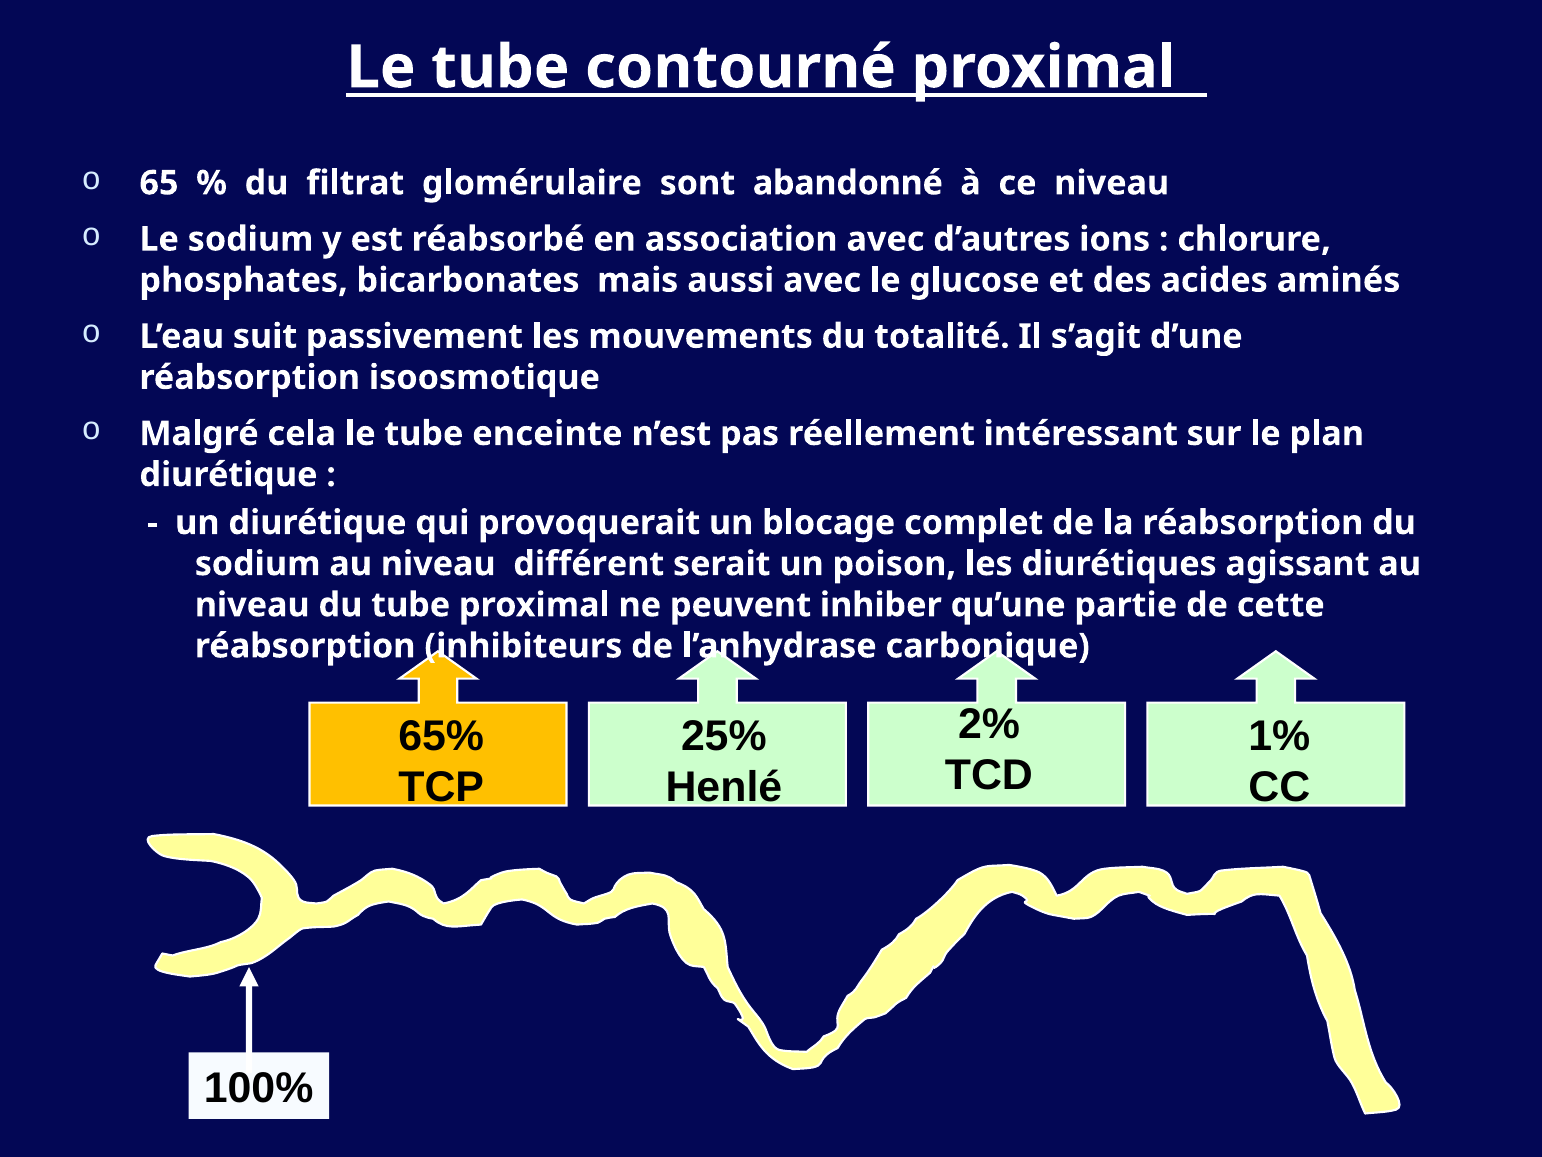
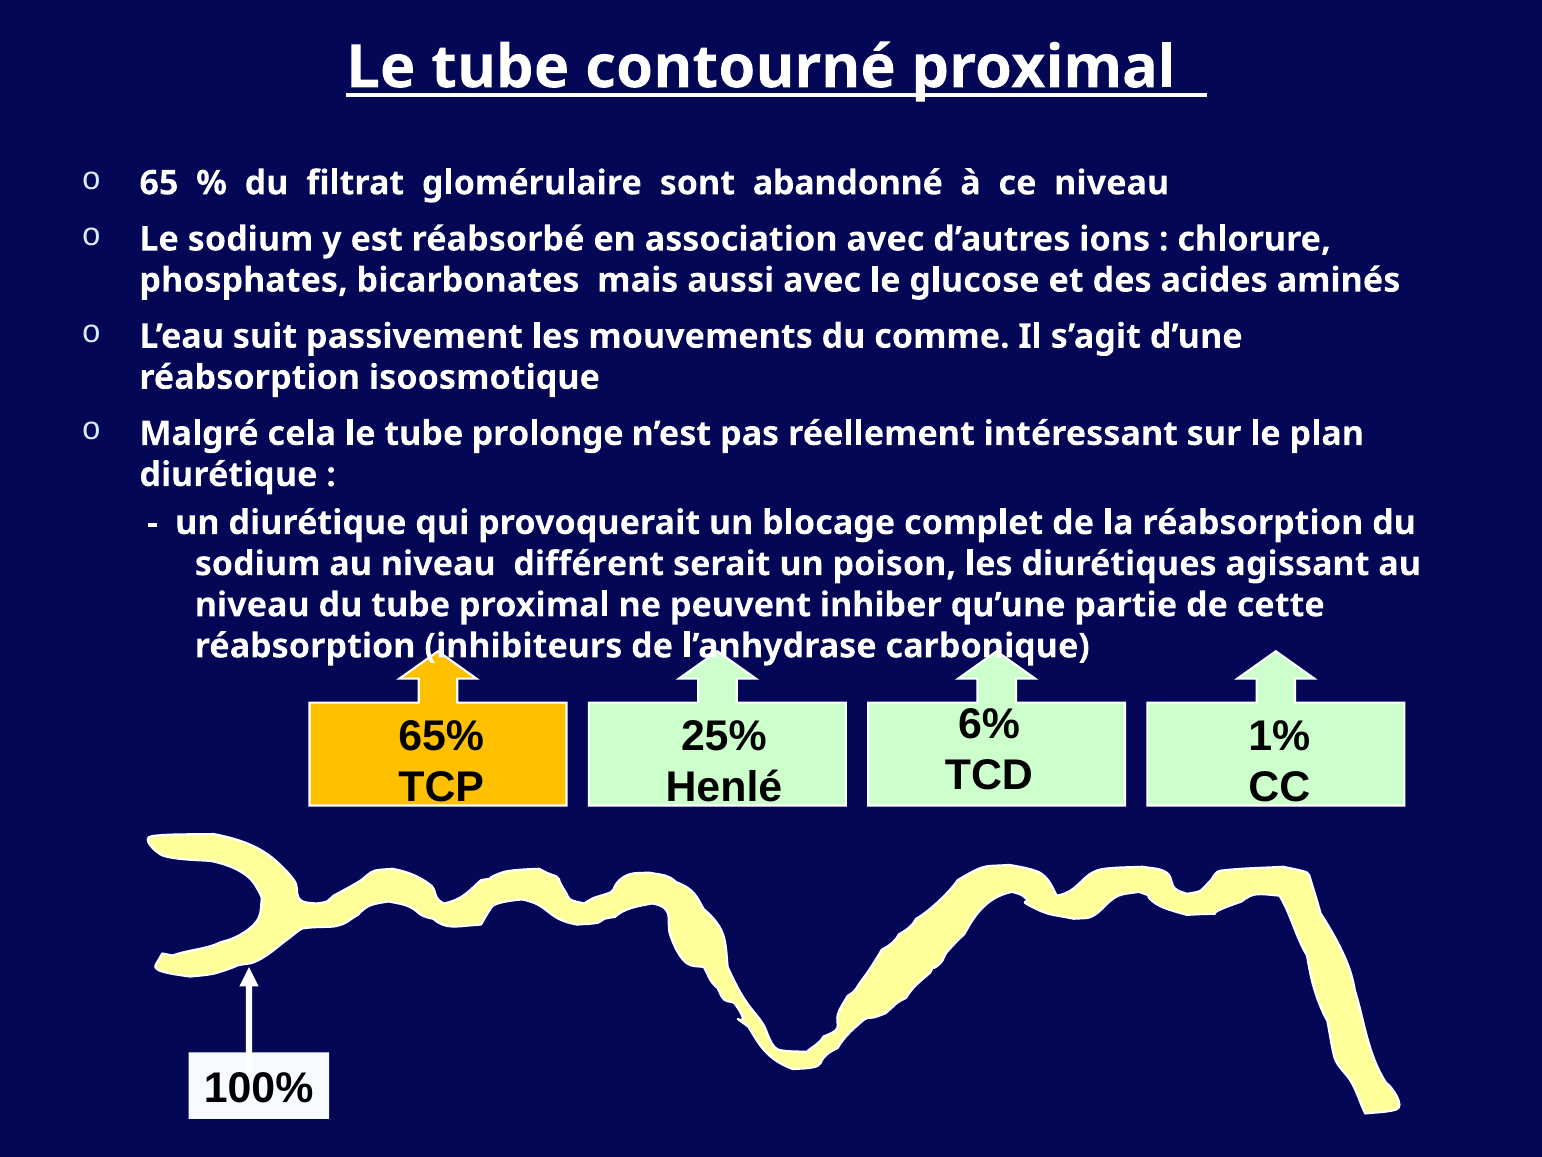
totalité: totalité -> comme (942, 336)
enceinte: enceinte -> prolonge (548, 434)
2%: 2% -> 6% (989, 724)
